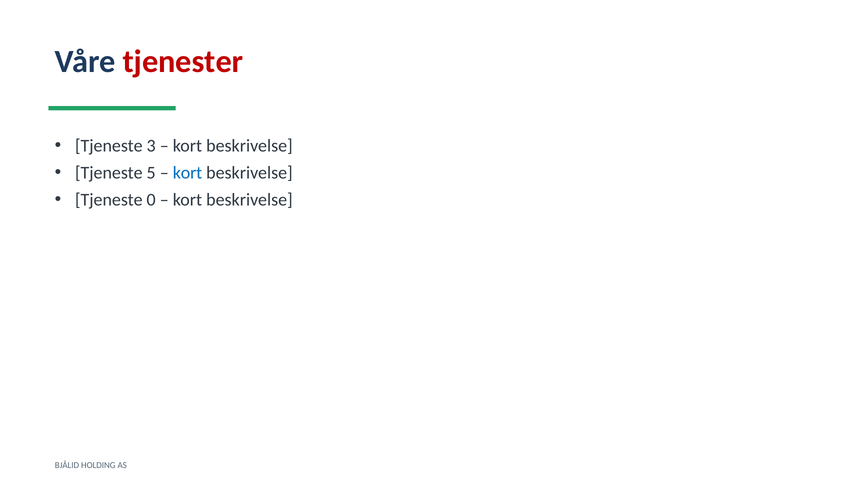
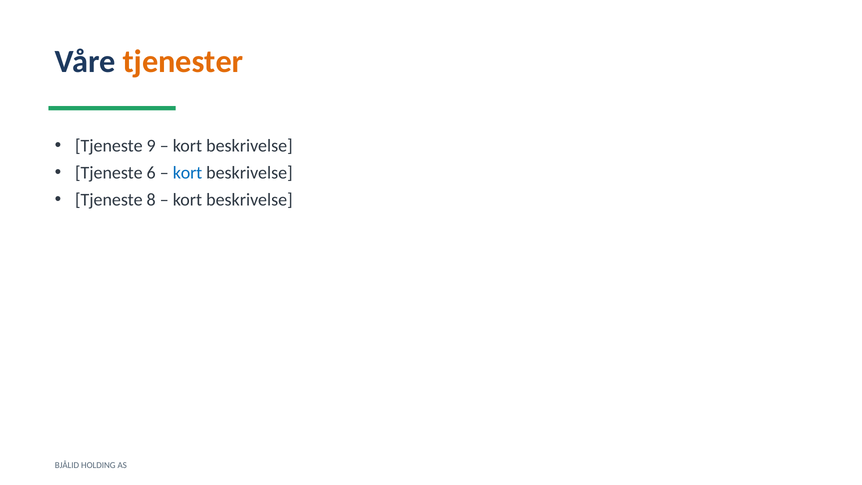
tjenester colour: red -> orange (183, 62)
3: 3 -> 9 (151, 146)
5: 5 -> 6 (151, 173)
0: 0 -> 8 (151, 200)
